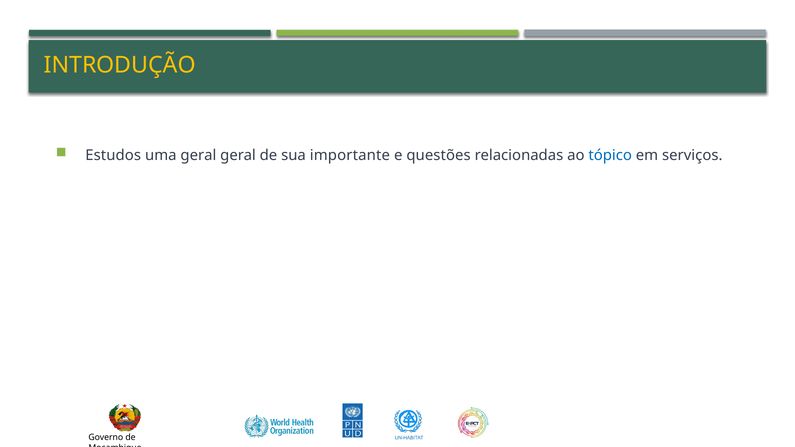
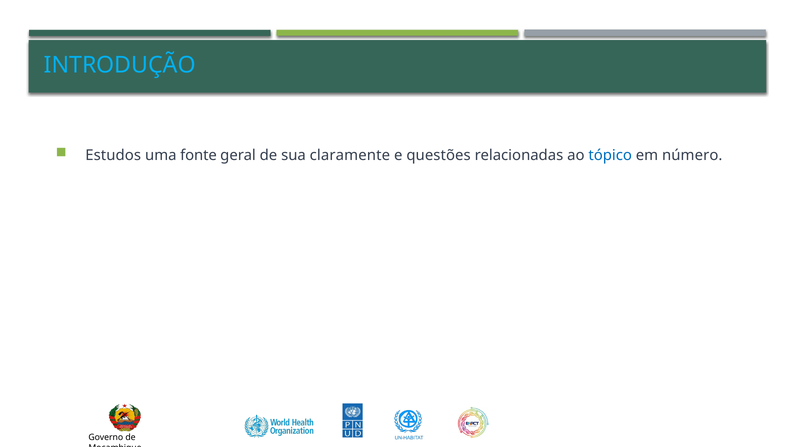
INTRODUÇÃO colour: yellow -> light blue (120, 65)
uma geral: geral -> fonte (199, 155)
importante: importante -> claramente (350, 155)
serviços: serviços -> número (692, 155)
